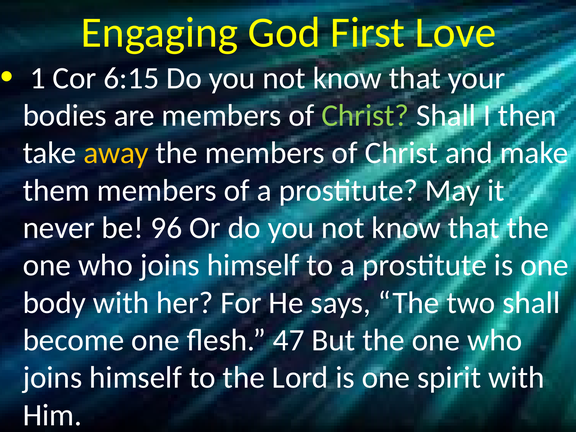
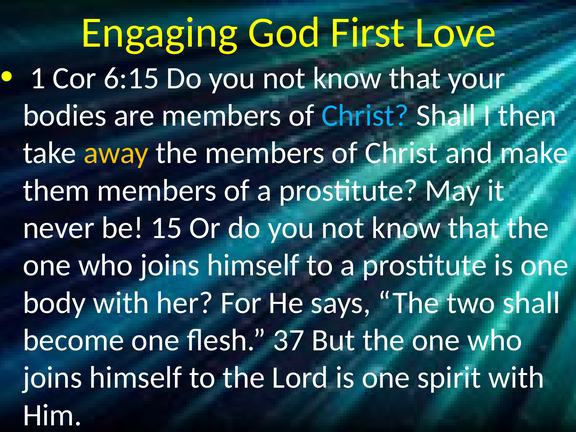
Christ colour: light green -> light blue (365, 116)
96: 96 -> 15 (166, 228)
47: 47 -> 37 (289, 340)
